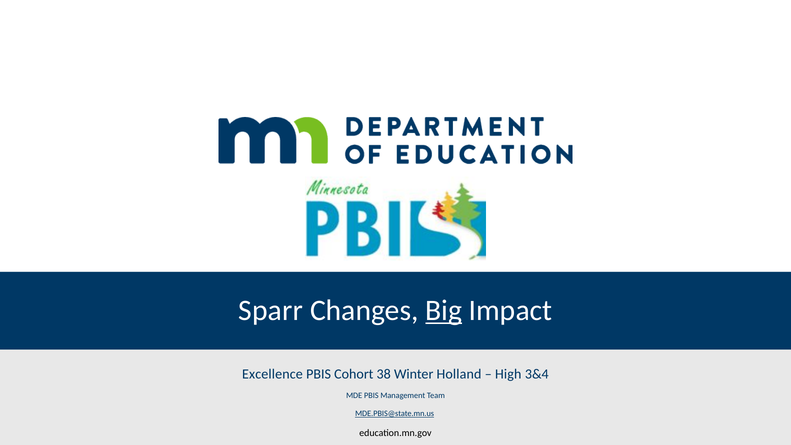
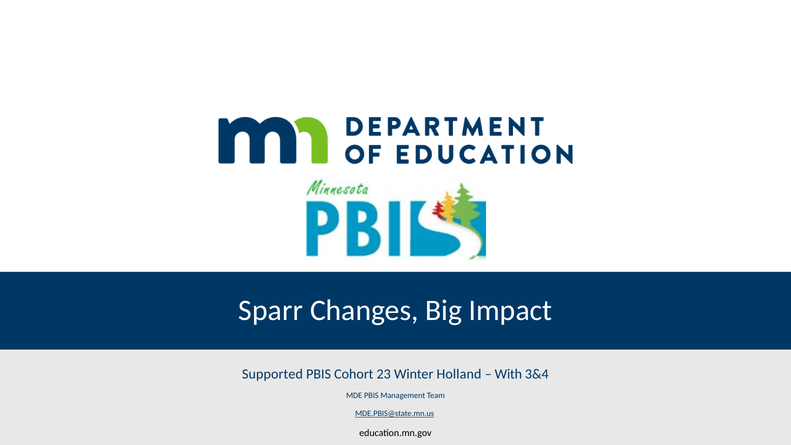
Big underline: present -> none (444, 310)
Excellence: Excellence -> Supported (272, 374)
38: 38 -> 23 (384, 374)
High: High -> With (508, 374)
